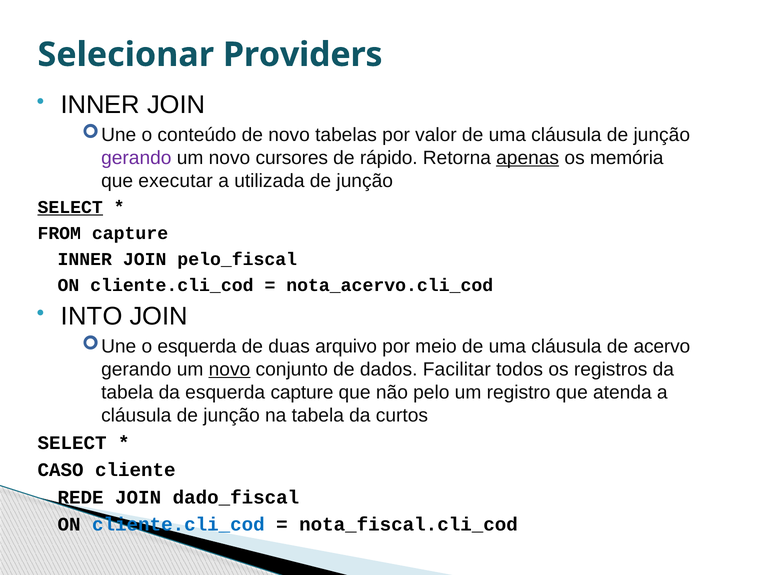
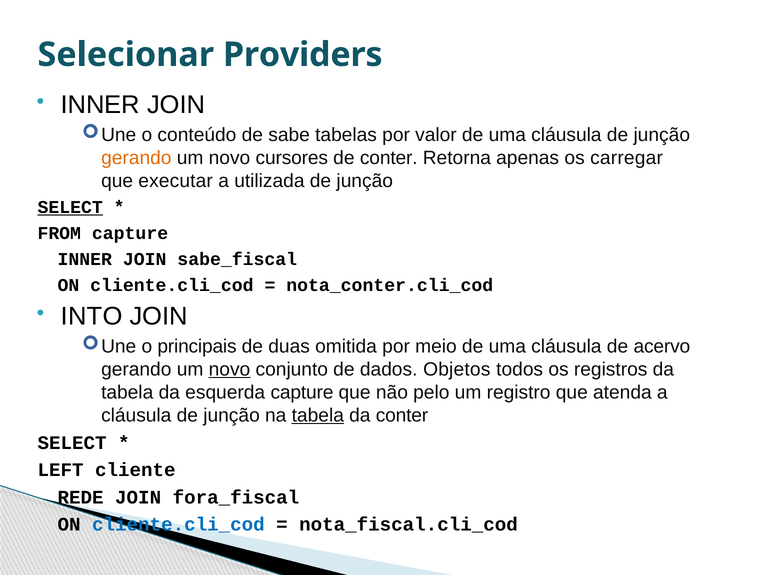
de novo: novo -> sabe (289, 135)
gerando colour: purple -> orange (136, 158)
de rápido: rápido -> conter (389, 158)
apenas underline: present -> none (528, 158)
memória: memória -> carregar (627, 158)
pelo_fiscal: pelo_fiscal -> sabe_fiscal (237, 259)
nota_acervo.cli_cod: nota_acervo.cli_cod -> nota_conter.cli_cod (390, 285)
o esquerda: esquerda -> principais (197, 347)
arquivo: arquivo -> omitida (346, 347)
Facilitar: Facilitar -> Objetos (457, 370)
tabela underline: none -> present (318, 416)
da curtos: curtos -> conter (402, 416)
CASO: CASO -> LEFT (61, 470)
dado_fiscal: dado_fiscal -> fora_fiscal (236, 497)
